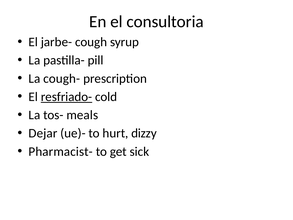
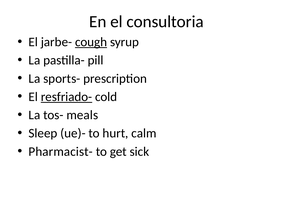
cough underline: none -> present (91, 42)
cough-: cough- -> sports- (62, 78)
Dejar: Dejar -> Sleep (43, 133)
dizzy: dizzy -> calm (144, 133)
